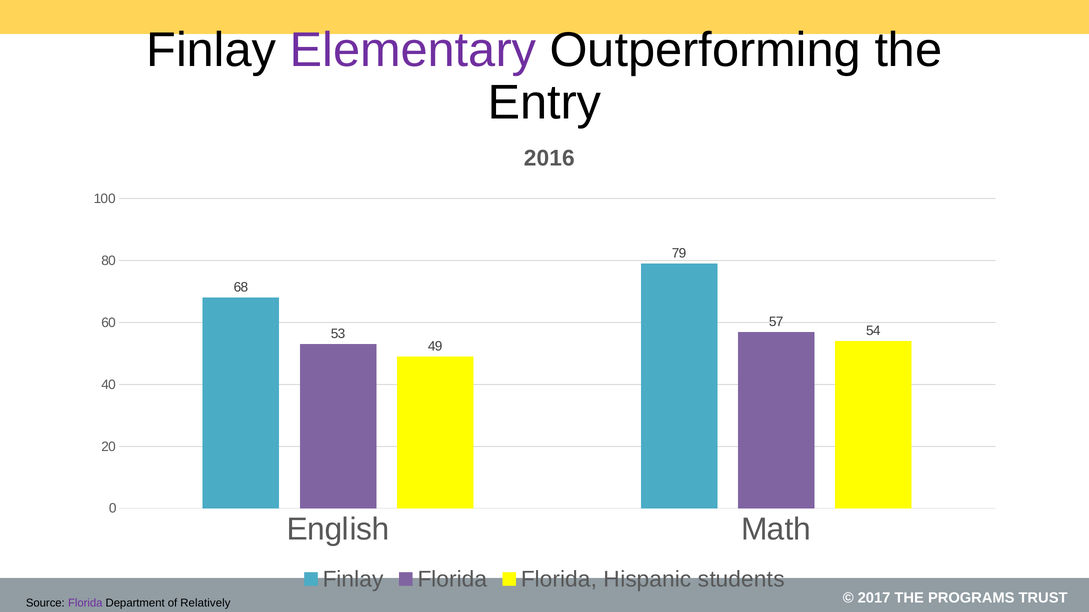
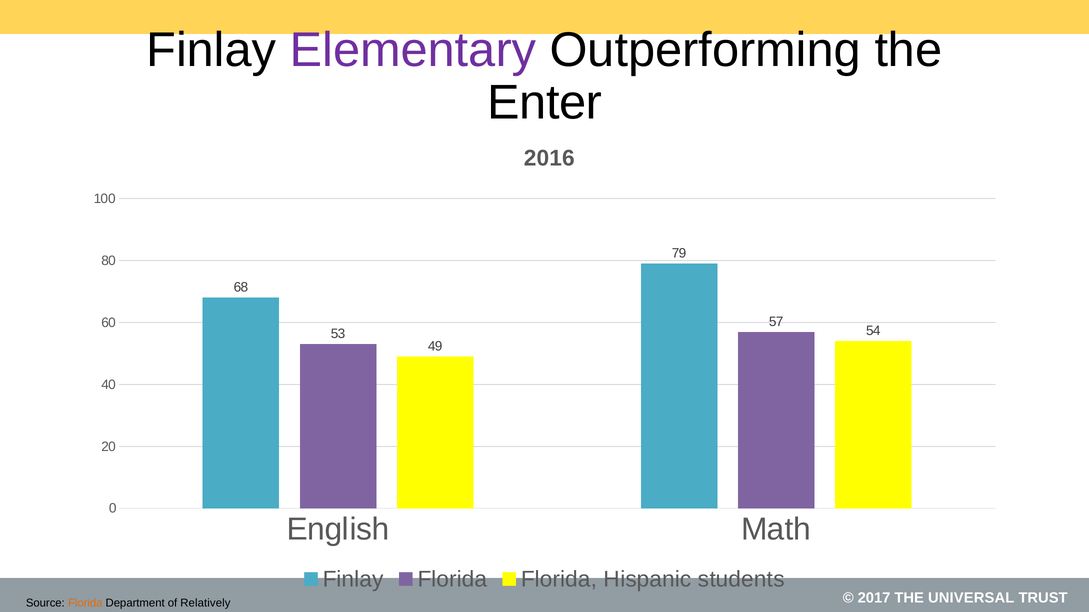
Entry: Entry -> Enter (545, 103)
PROGRAMS: PROGRAMS -> UNIVERSAL (971, 598)
Florida colour: purple -> orange (85, 604)
